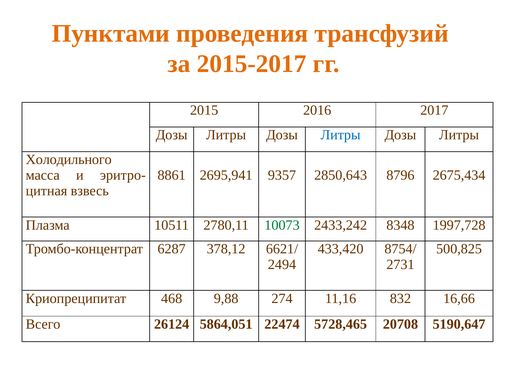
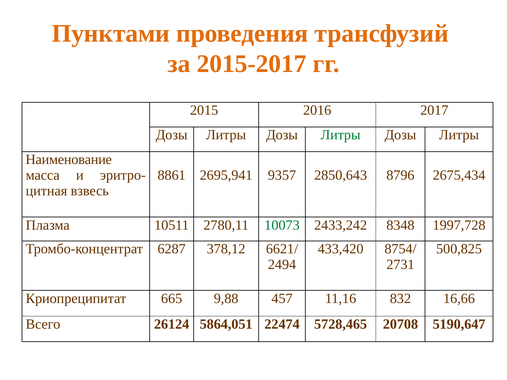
Литры colour: blue -> green (341, 135)
Холодильного: Холодильного -> Наименование (69, 160)
468: 468 -> 665 (172, 299)
274: 274 -> 457 (282, 299)
